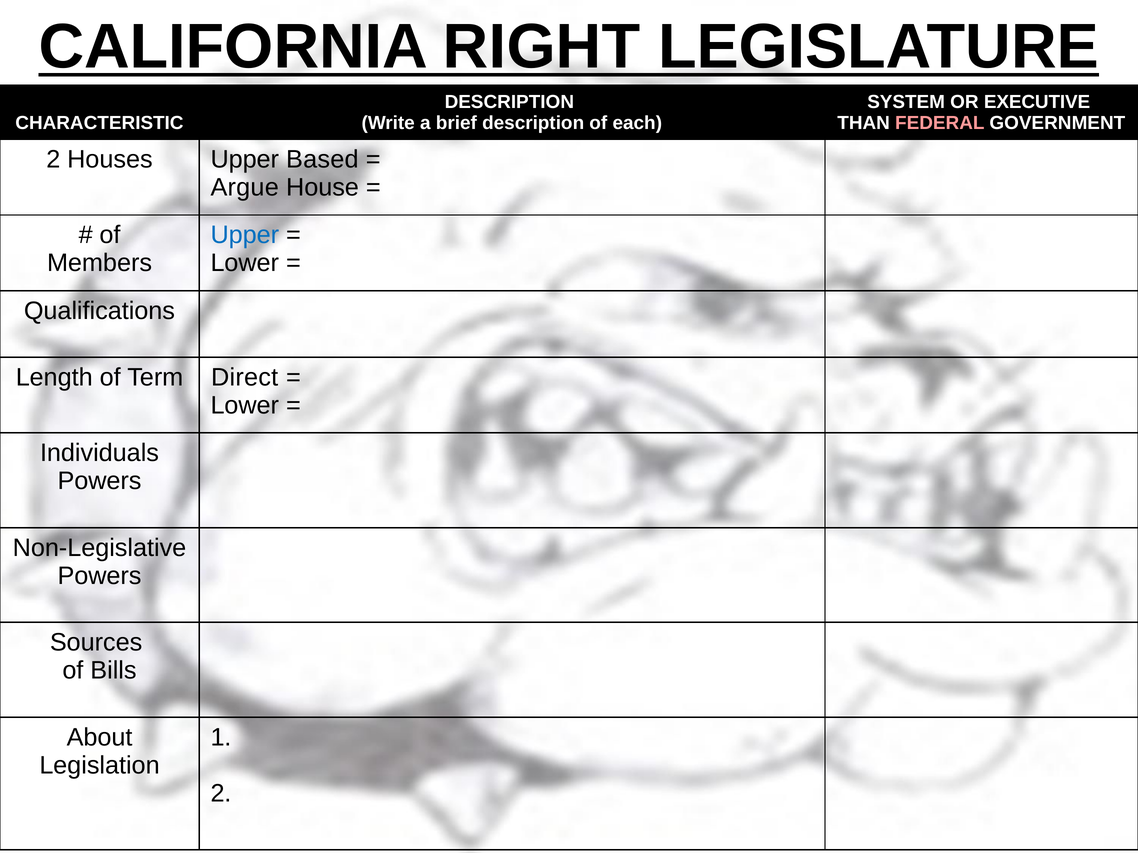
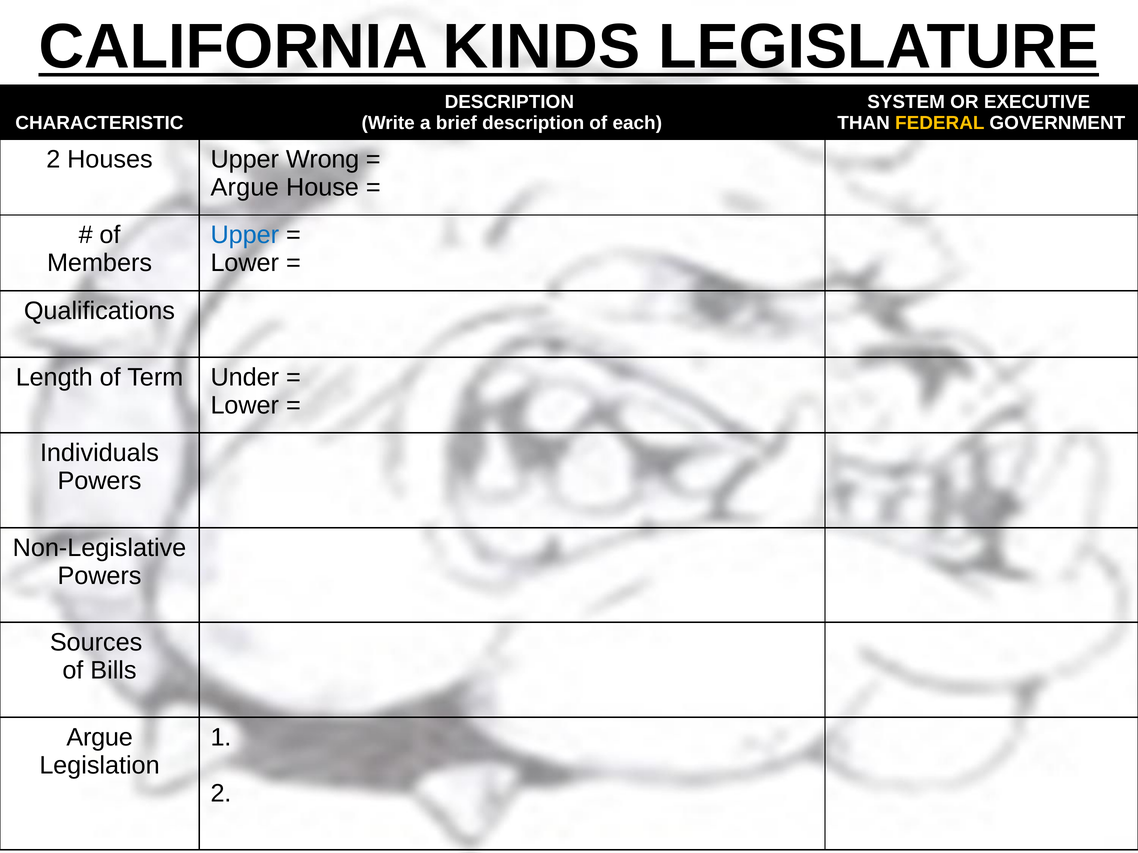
RIGHT: RIGHT -> KINDS (542, 47)
FEDERAL colour: pink -> yellow (940, 123)
Based: Based -> Wrong (323, 159)
Direct: Direct -> Under (245, 377)
About: About -> Argue (100, 738)
